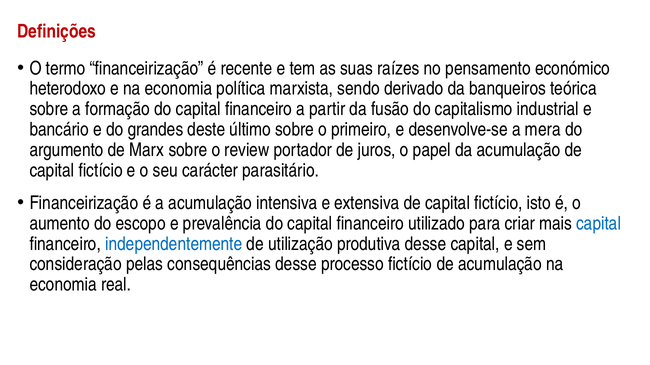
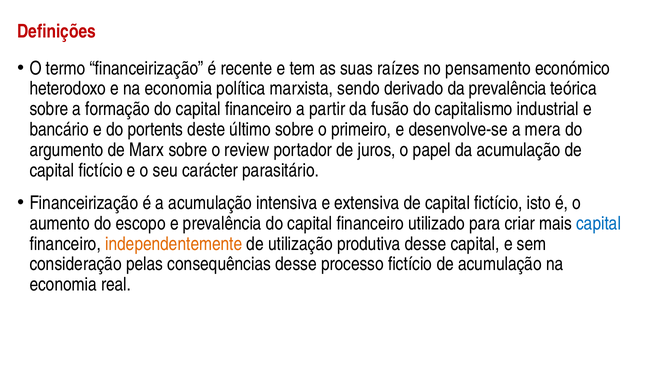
da banqueiros: banqueiros -> prevalência (508, 89)
grandes: grandes -> portents (156, 130)
independentemente colour: blue -> orange (174, 244)
